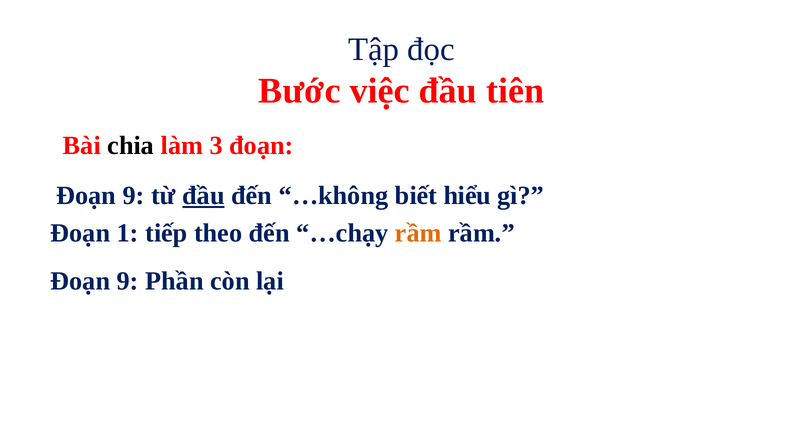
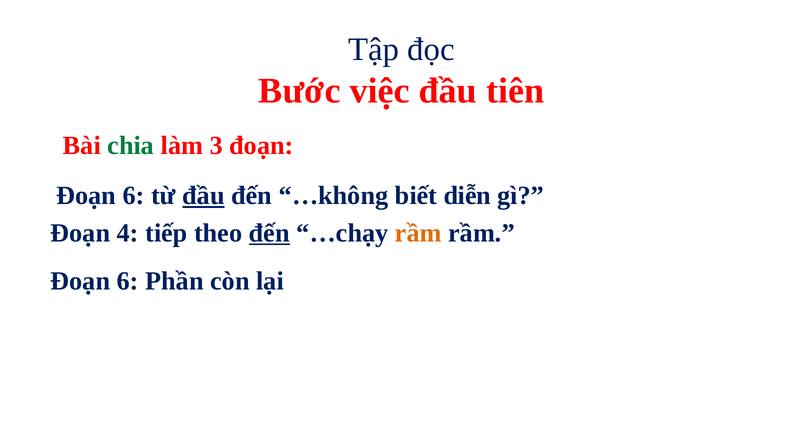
chia colour: black -> green (131, 146)
9: 9 -> 6 (134, 196)
hiểu: hiểu -> diễn (467, 196)
1: 1 -> 4 (128, 233)
đến underline: none -> present (269, 233)
9: 9 -> 6 (128, 281)
